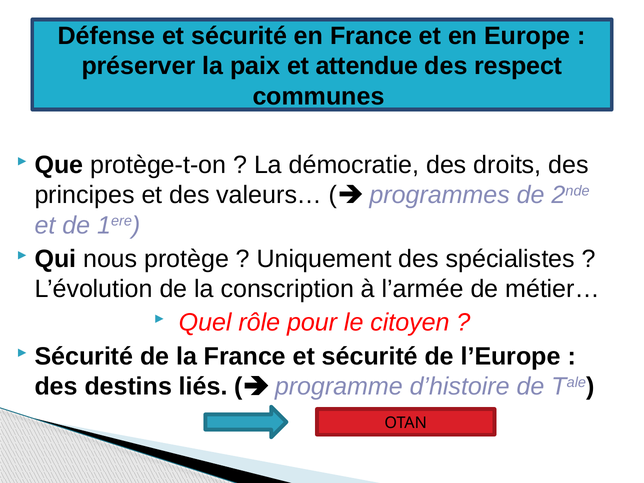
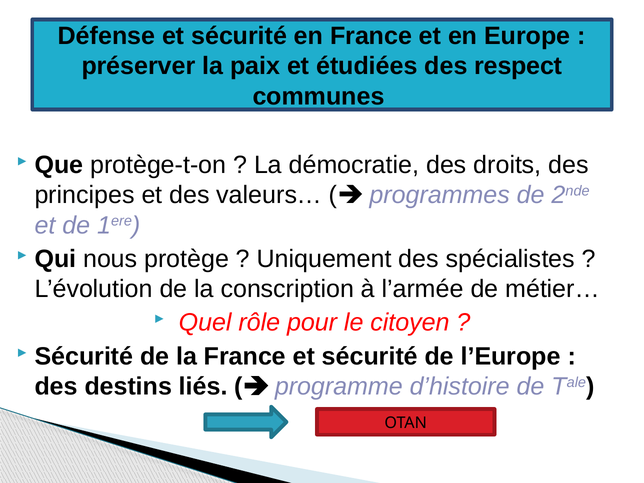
attendue: attendue -> étudiées (367, 66)
